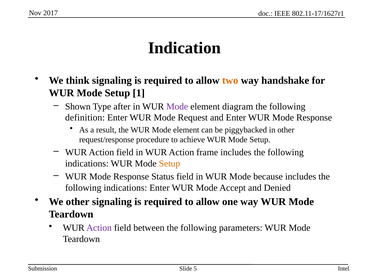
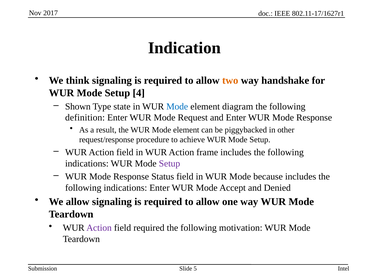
1: 1 -> 4 (139, 93)
after: after -> state (122, 106)
Mode colour: purple -> blue (177, 106)
Setup colour: orange -> purple (169, 163)
We other: other -> allow (78, 202)
field between: between -> required (149, 228)
parameters: parameters -> motivation (241, 228)
